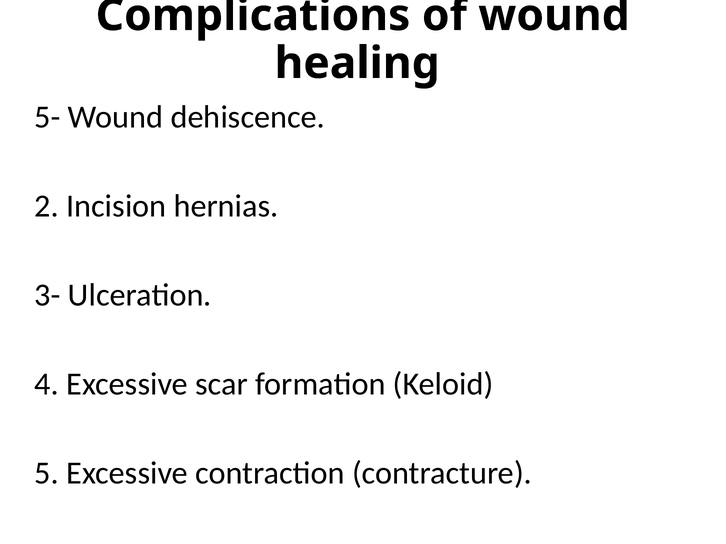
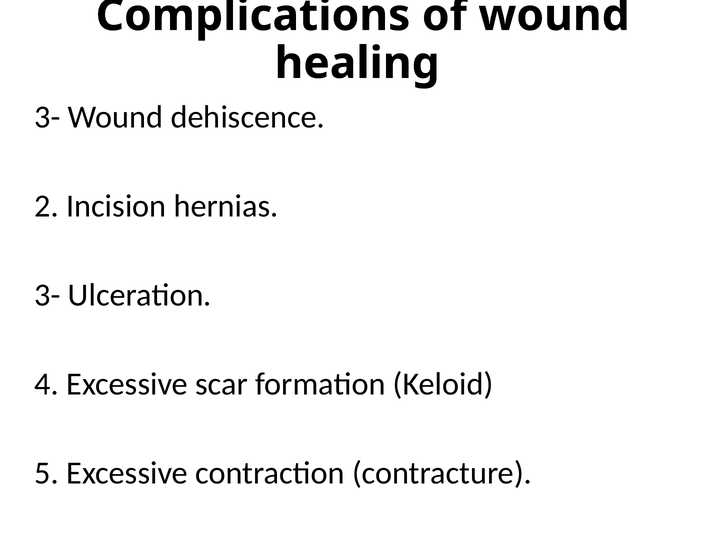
5-: 5- -> 3- (48, 117)
